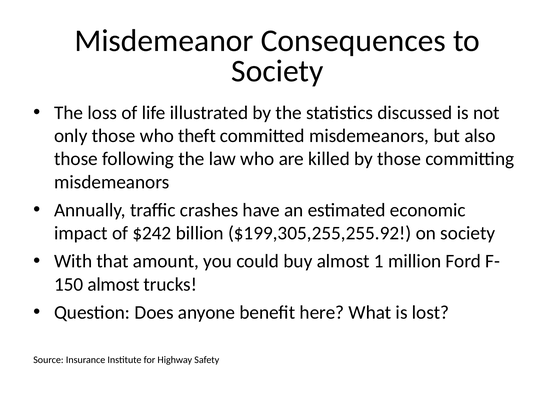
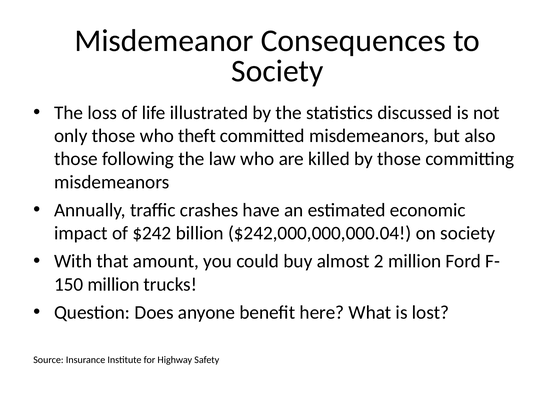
$199,305,255,255.92: $199,305,255,255.92 -> $242,000,000,000.04 (320, 233)
1: 1 -> 2 (379, 261)
almost: almost -> million (113, 285)
